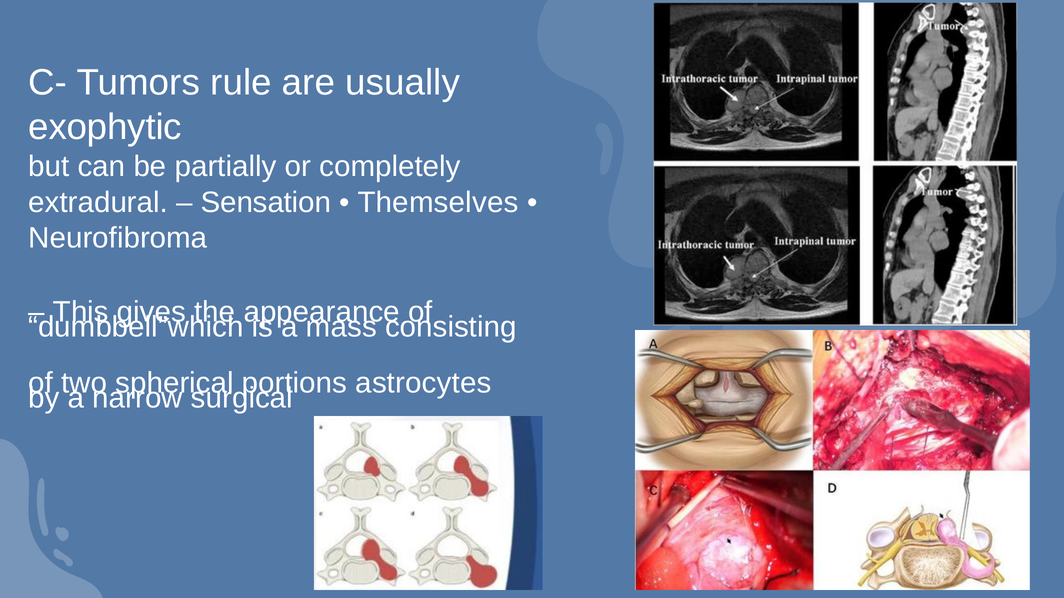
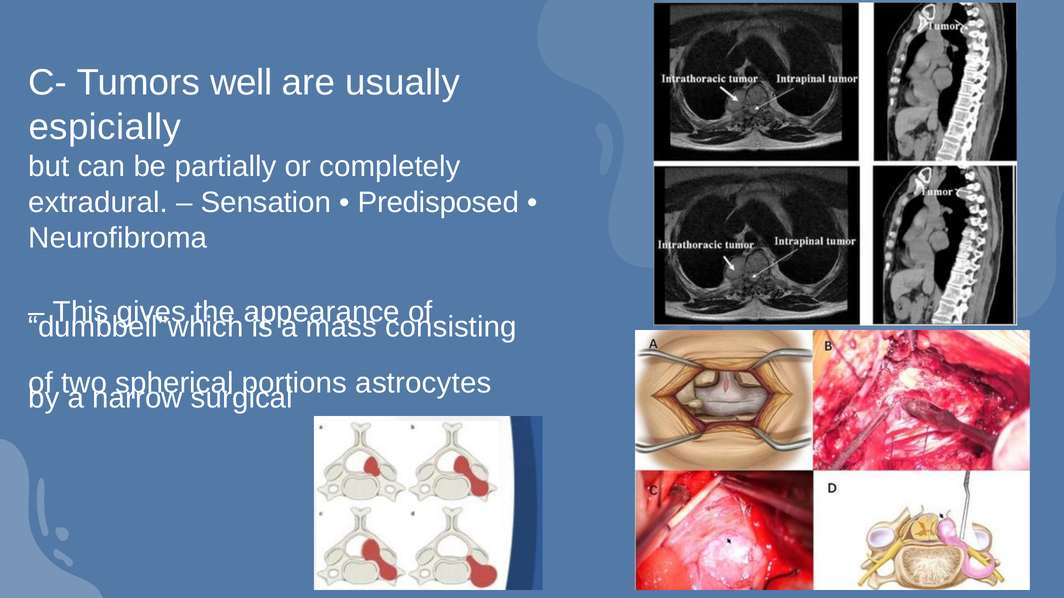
rule: rule -> well (241, 83)
exophytic: exophytic -> espicially (105, 127)
Themselves: Themselves -> Predisposed (438, 203)
